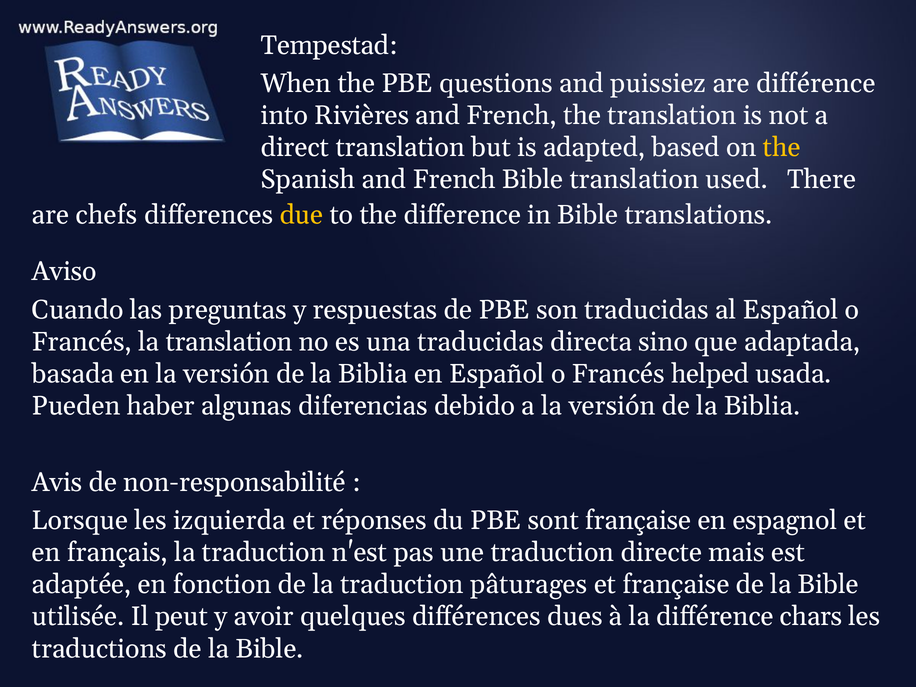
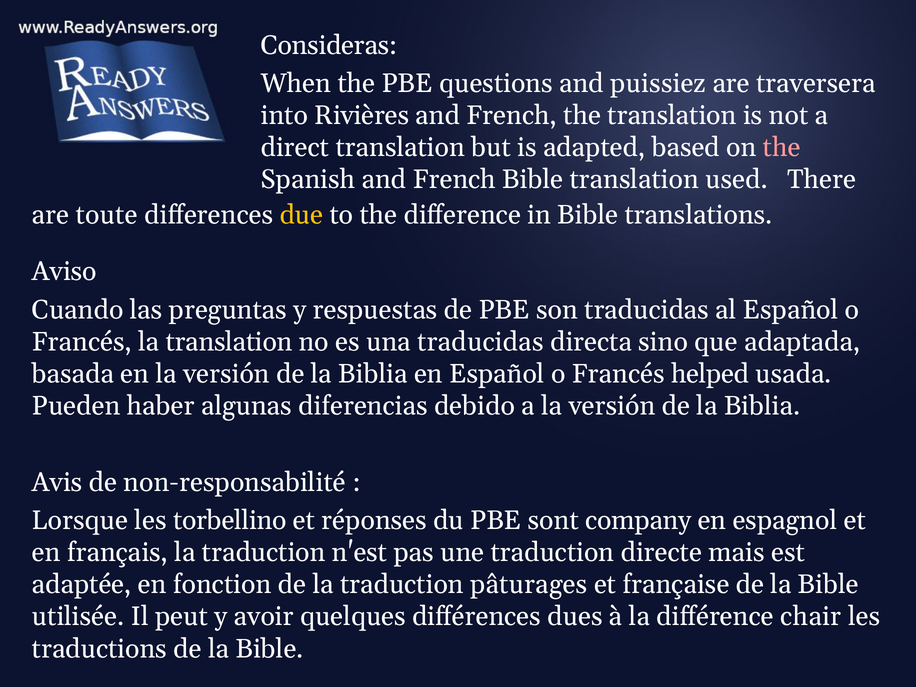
Tempestad: Tempestad -> Consideras (329, 45)
are différence: différence -> traversera (816, 83)
the colour: yellow -> pink (782, 148)
chefs: chefs -> toute (107, 215)
izquierda: izquierda -> torbellino (230, 520)
sont française: française -> company (638, 520)
chars: chars -> chair (811, 617)
